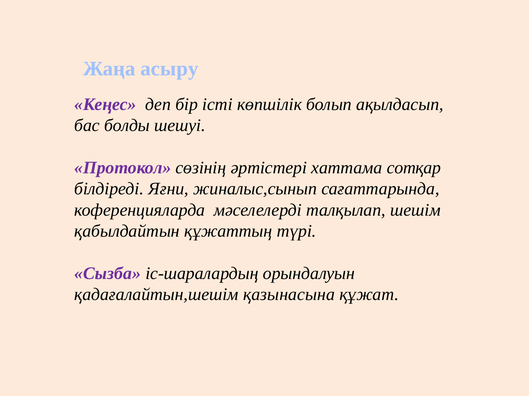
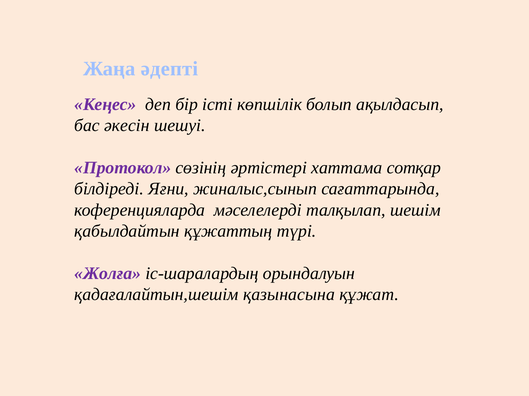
асыру: асыру -> әдепті (169, 69)
болды: болды -> әкесін (127, 126)
Сызба: Сызба -> Жолға (108, 274)
